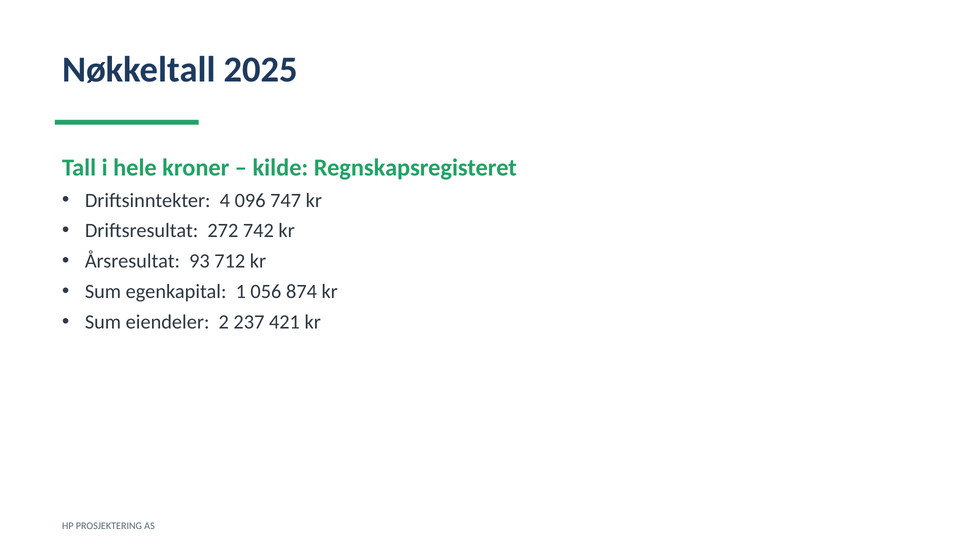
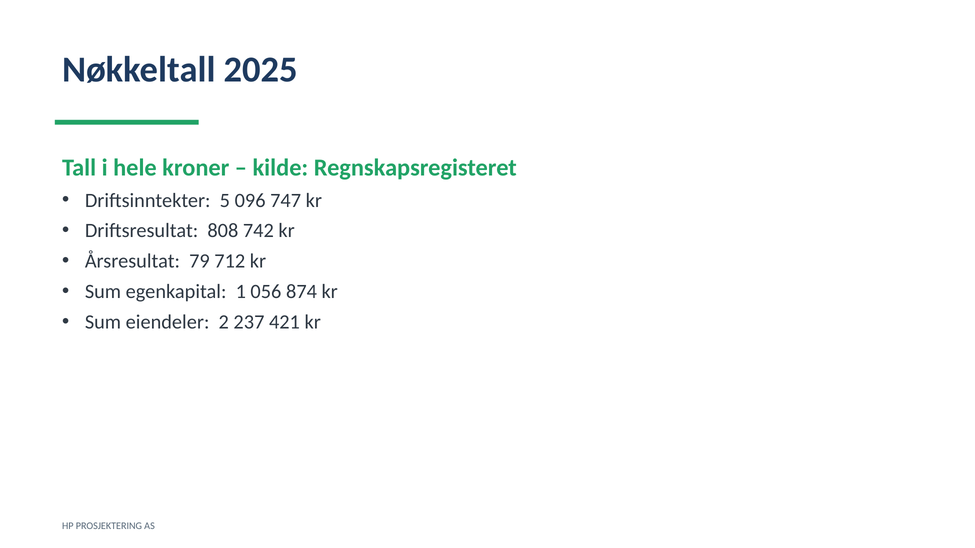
4: 4 -> 5 (225, 200)
272: 272 -> 808 (223, 231)
93: 93 -> 79 (199, 261)
